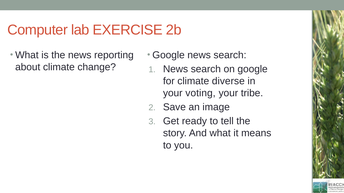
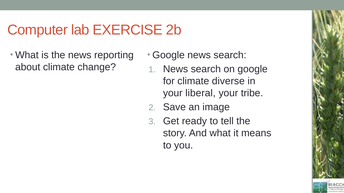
voting: voting -> liberal (200, 93)
